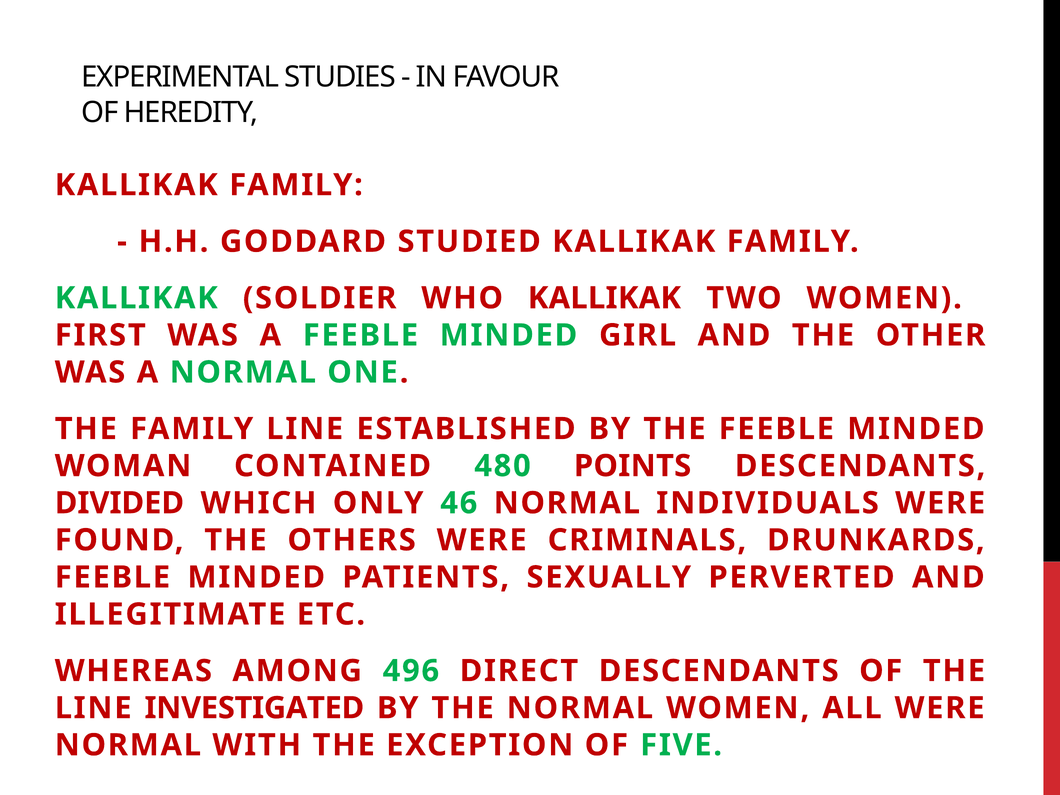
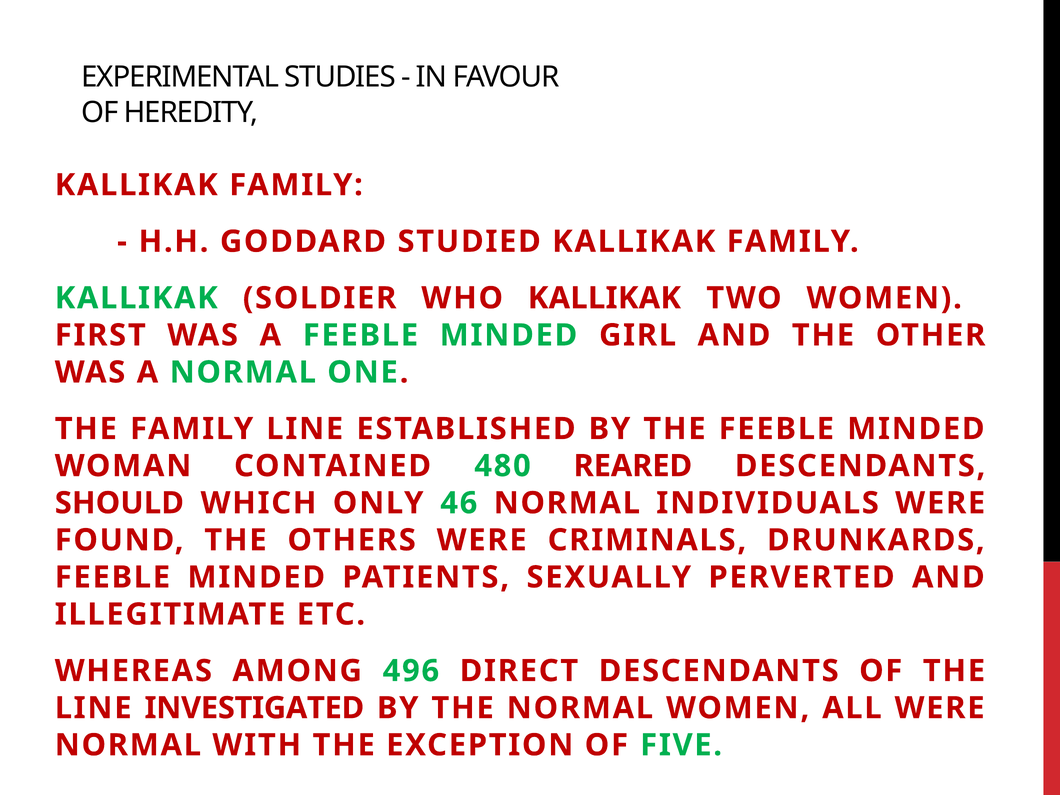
POINTS: POINTS -> REARED (633, 466)
DIVIDED: DIVIDED -> SHOULD (119, 503)
